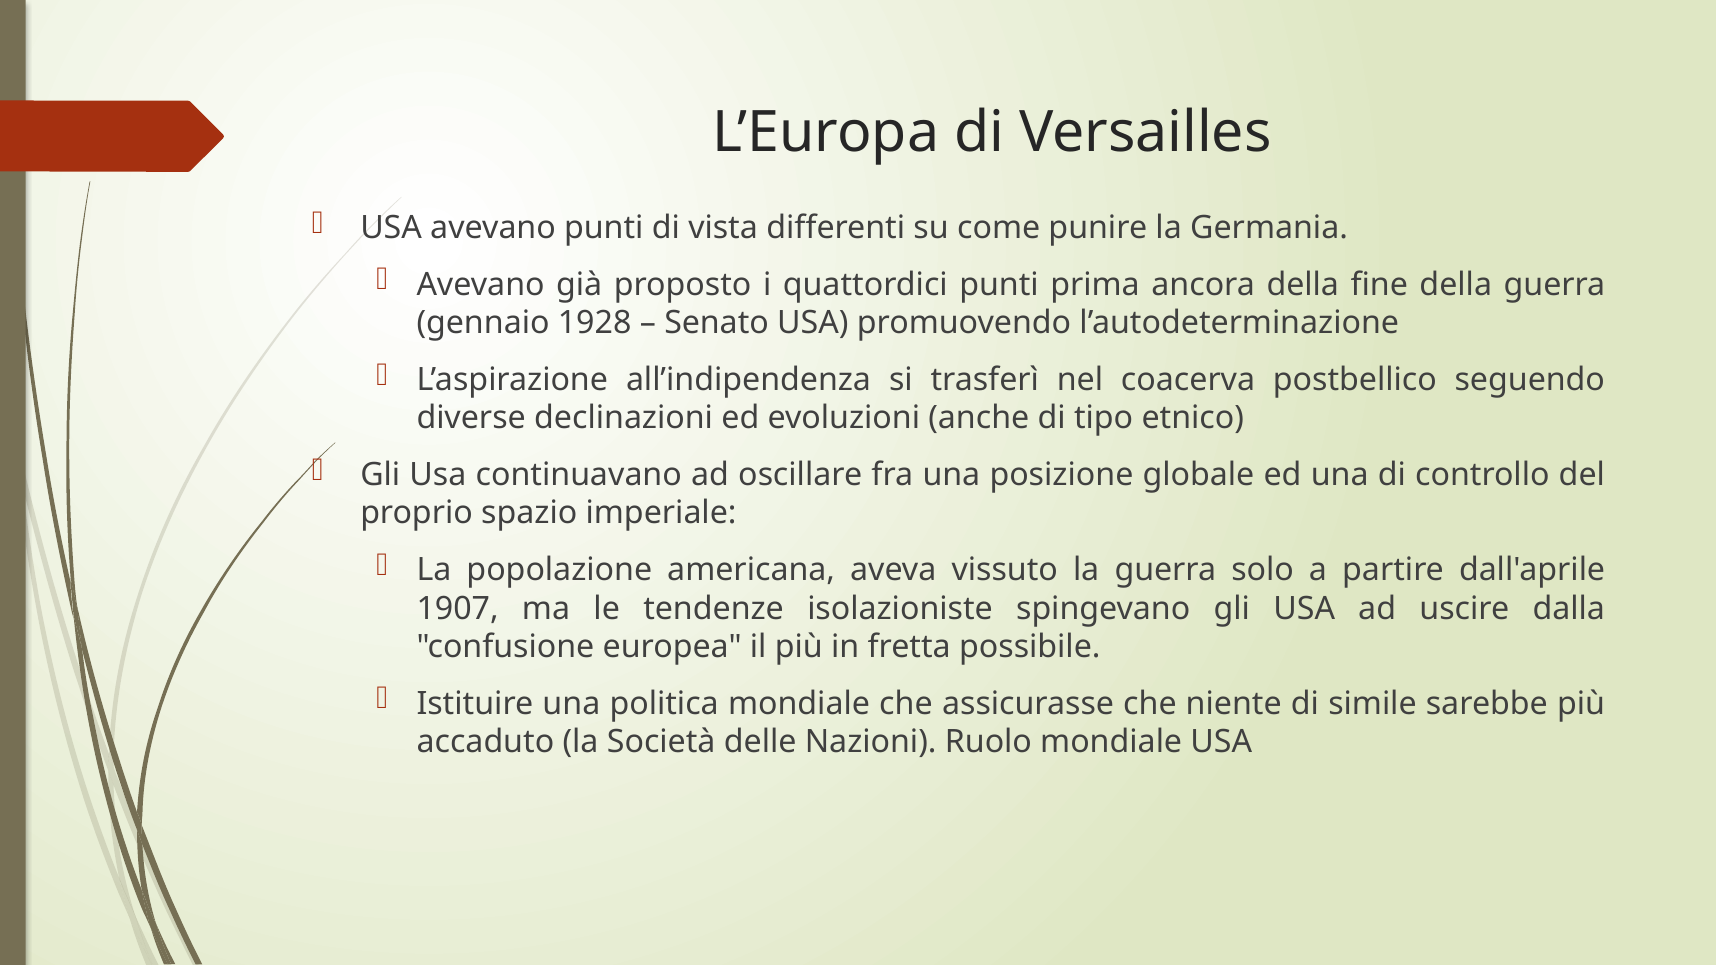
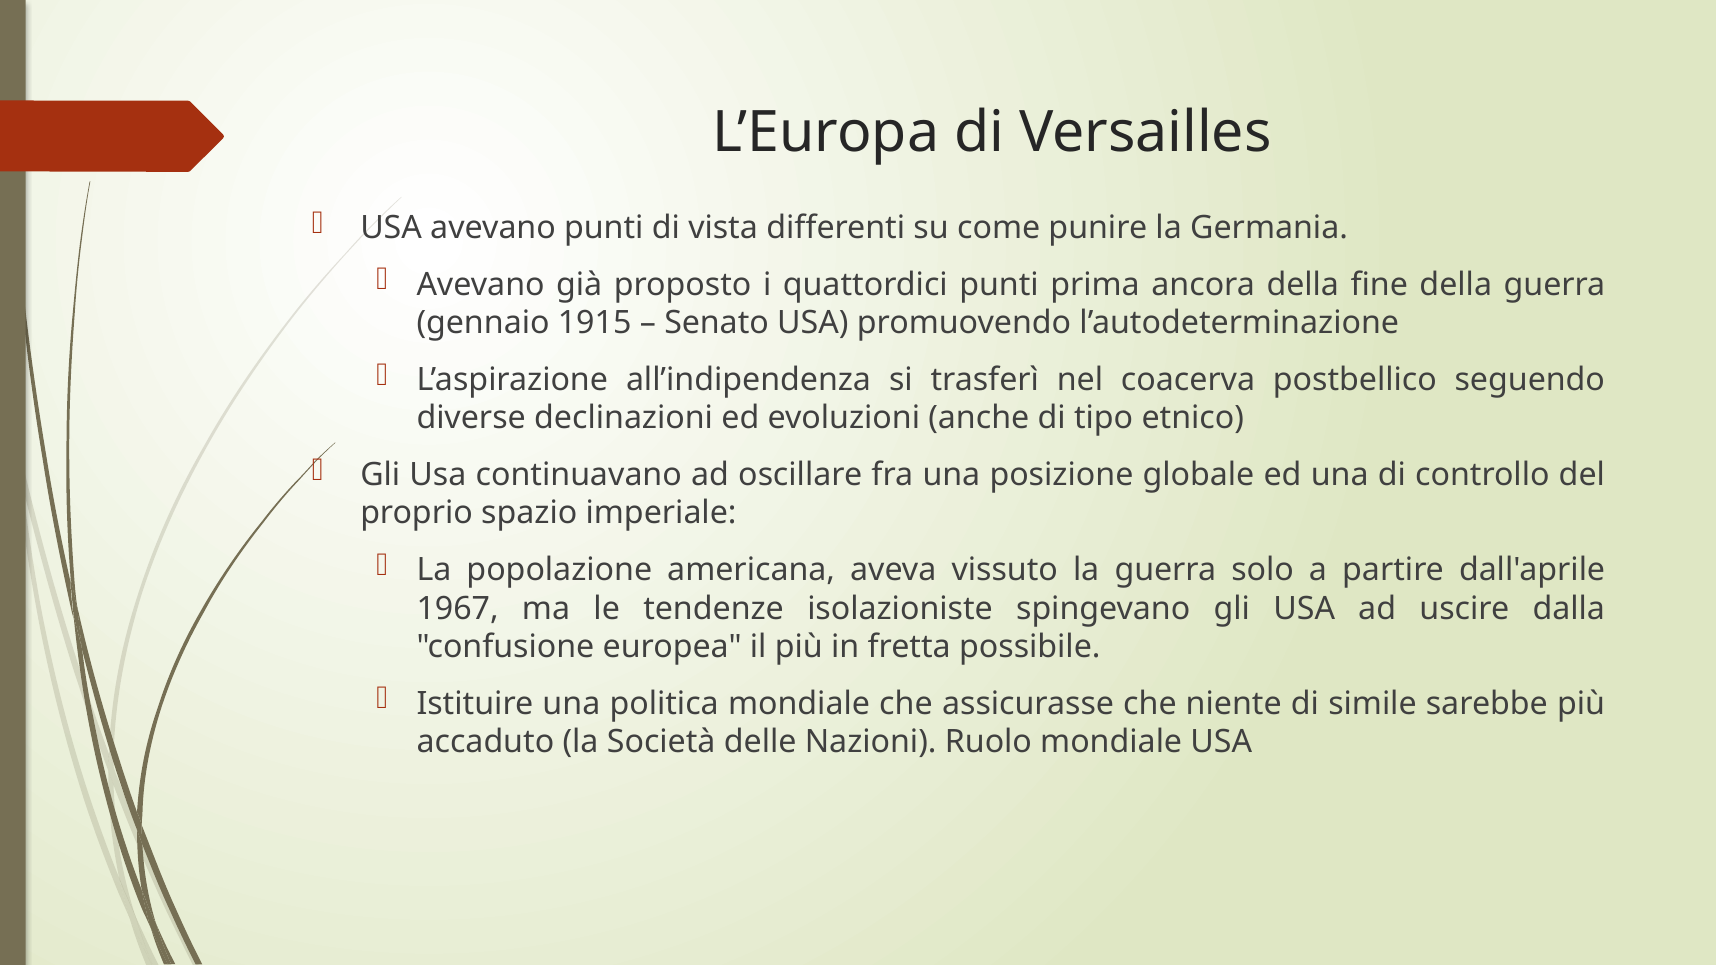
1928: 1928 -> 1915 (595, 323)
1907: 1907 -> 1967 (458, 609)
